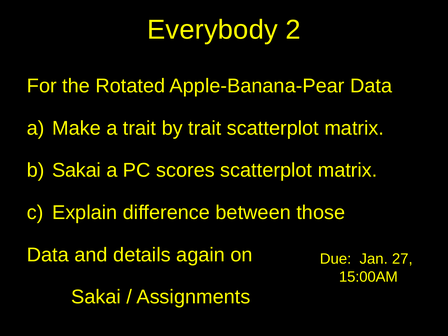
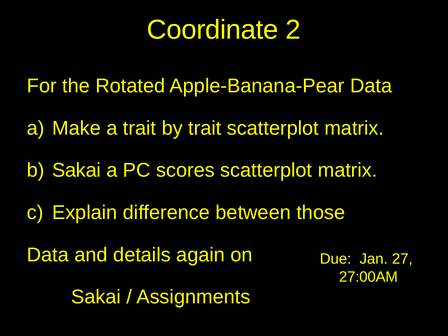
Everybody: Everybody -> Coordinate (213, 30)
15:00AM: 15:00AM -> 27:00AM (368, 277)
